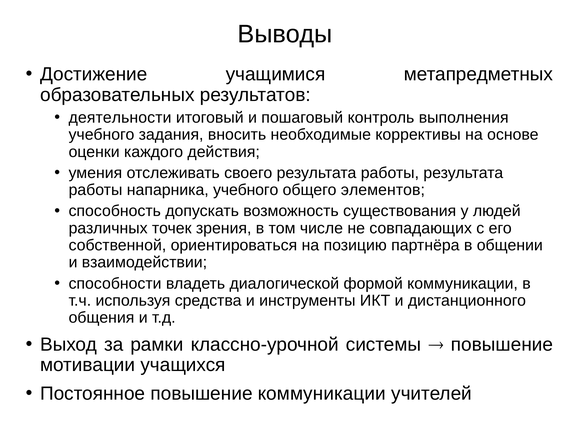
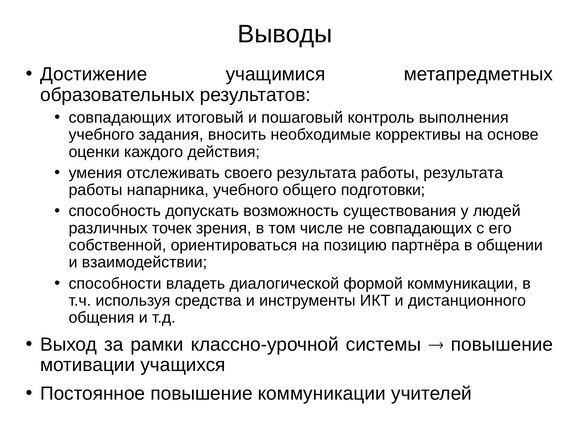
деятельности: деятельности -> совпадающих (120, 117)
элементов: элементов -> подготовки (383, 190)
